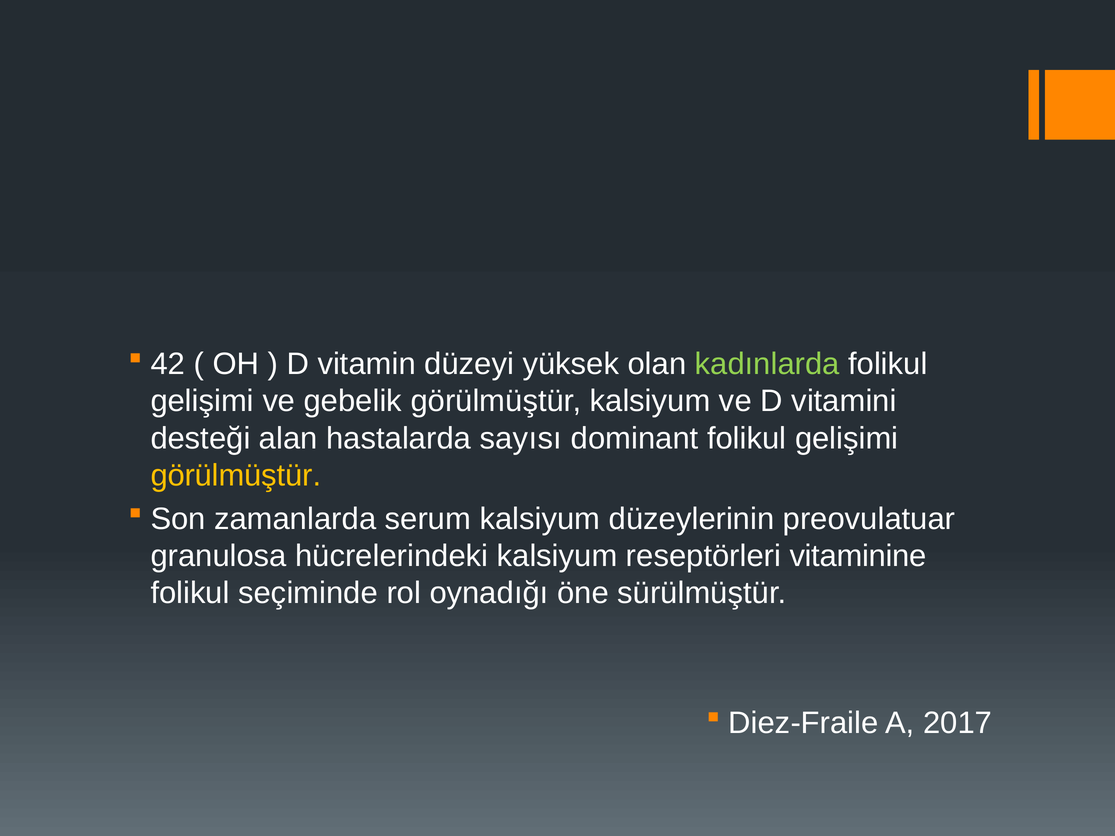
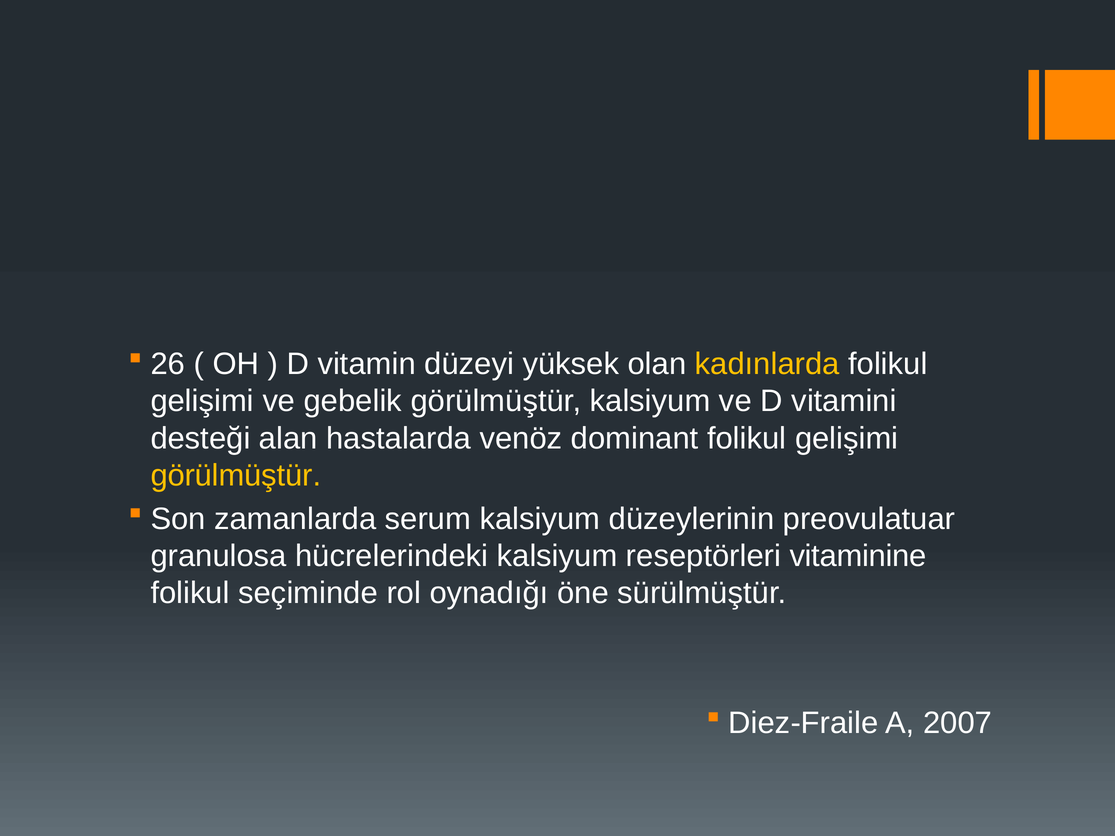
42: 42 -> 26 (168, 364)
kadınlarda colour: light green -> yellow (767, 364)
sayısı: sayısı -> venöz (521, 438)
2017: 2017 -> 2007 (958, 723)
